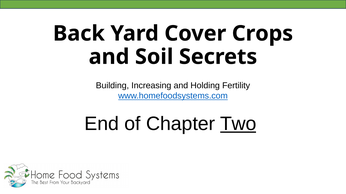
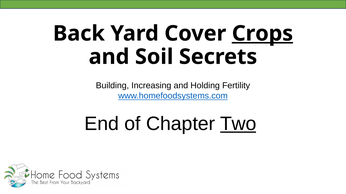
Crops underline: none -> present (262, 34)
